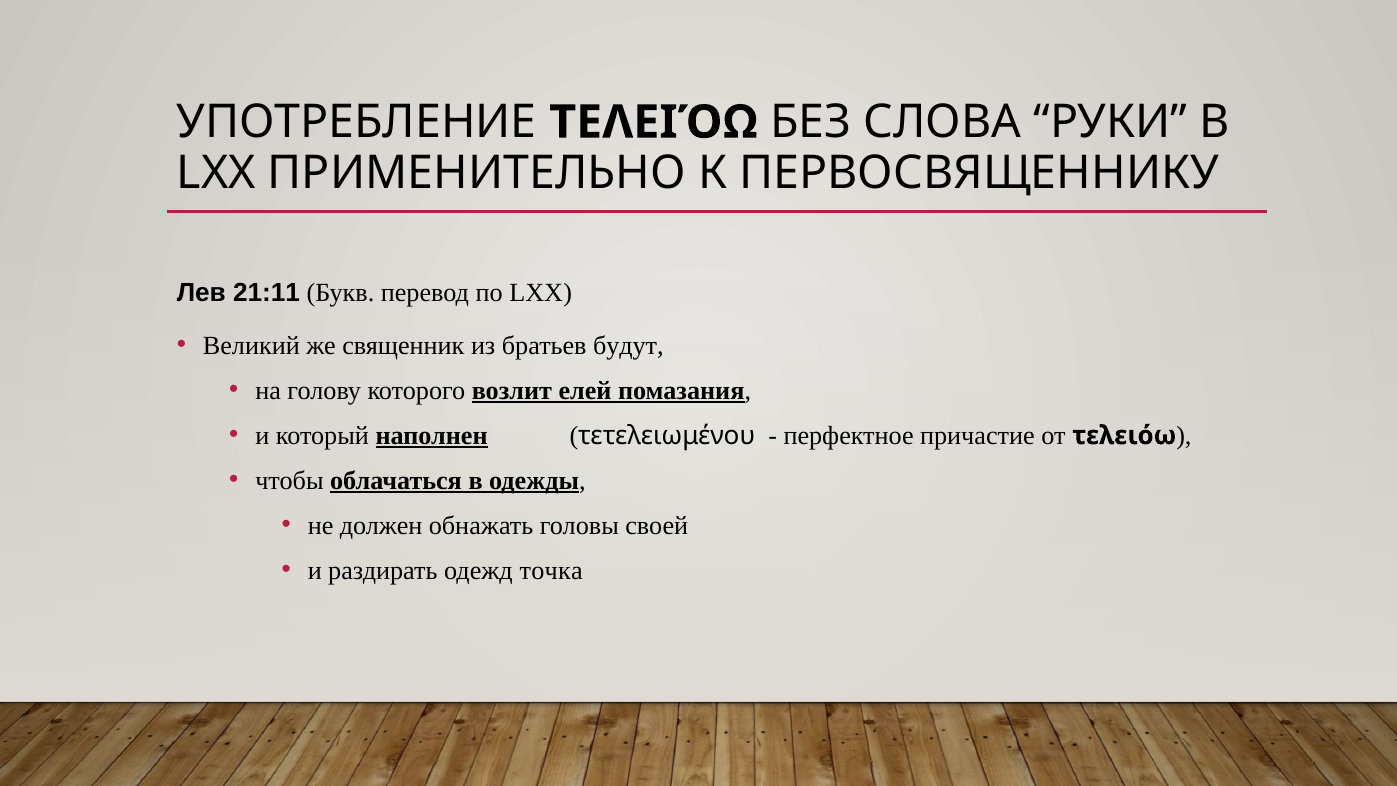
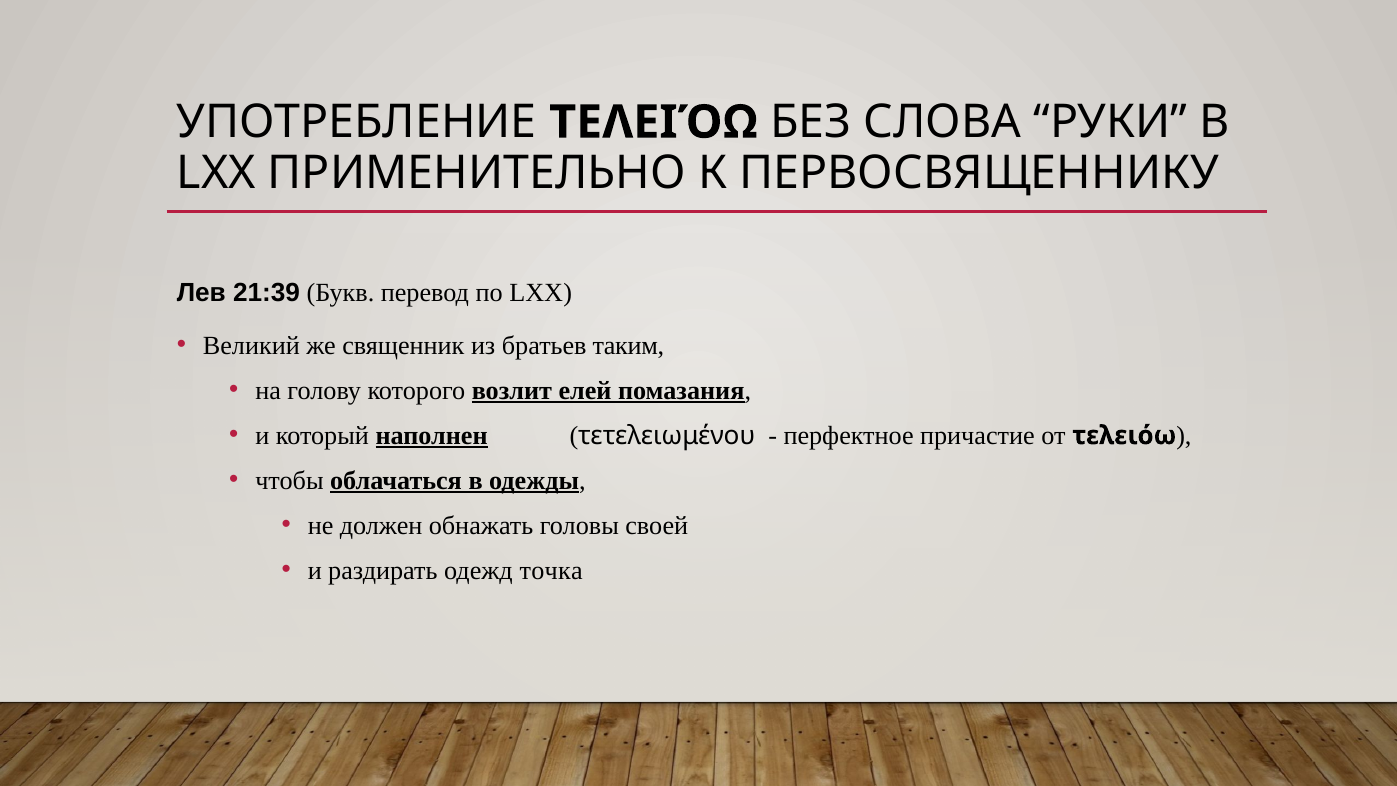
21:11: 21:11 -> 21:39 (266, 293)
будут: будут -> таким (629, 346)
